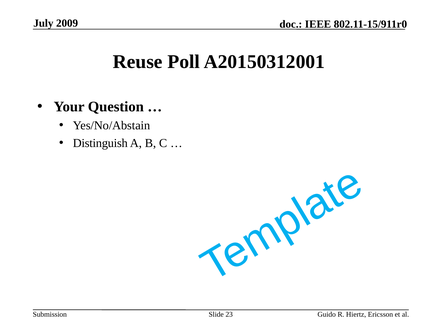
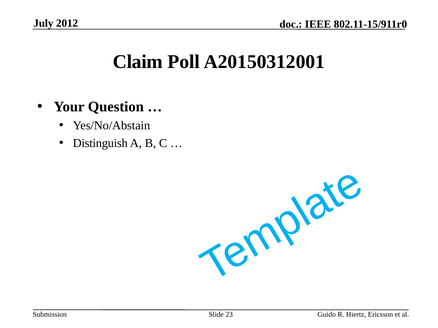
2009: 2009 -> 2012 (67, 23)
Reuse: Reuse -> Claim (138, 62)
